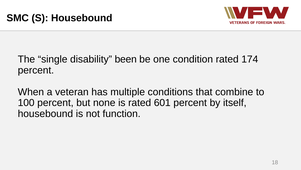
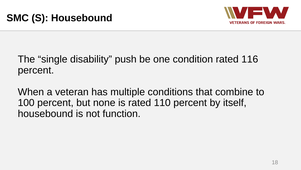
been: been -> push (126, 59)
174: 174 -> 116 (250, 59)
601: 601 -> 110 (162, 102)
